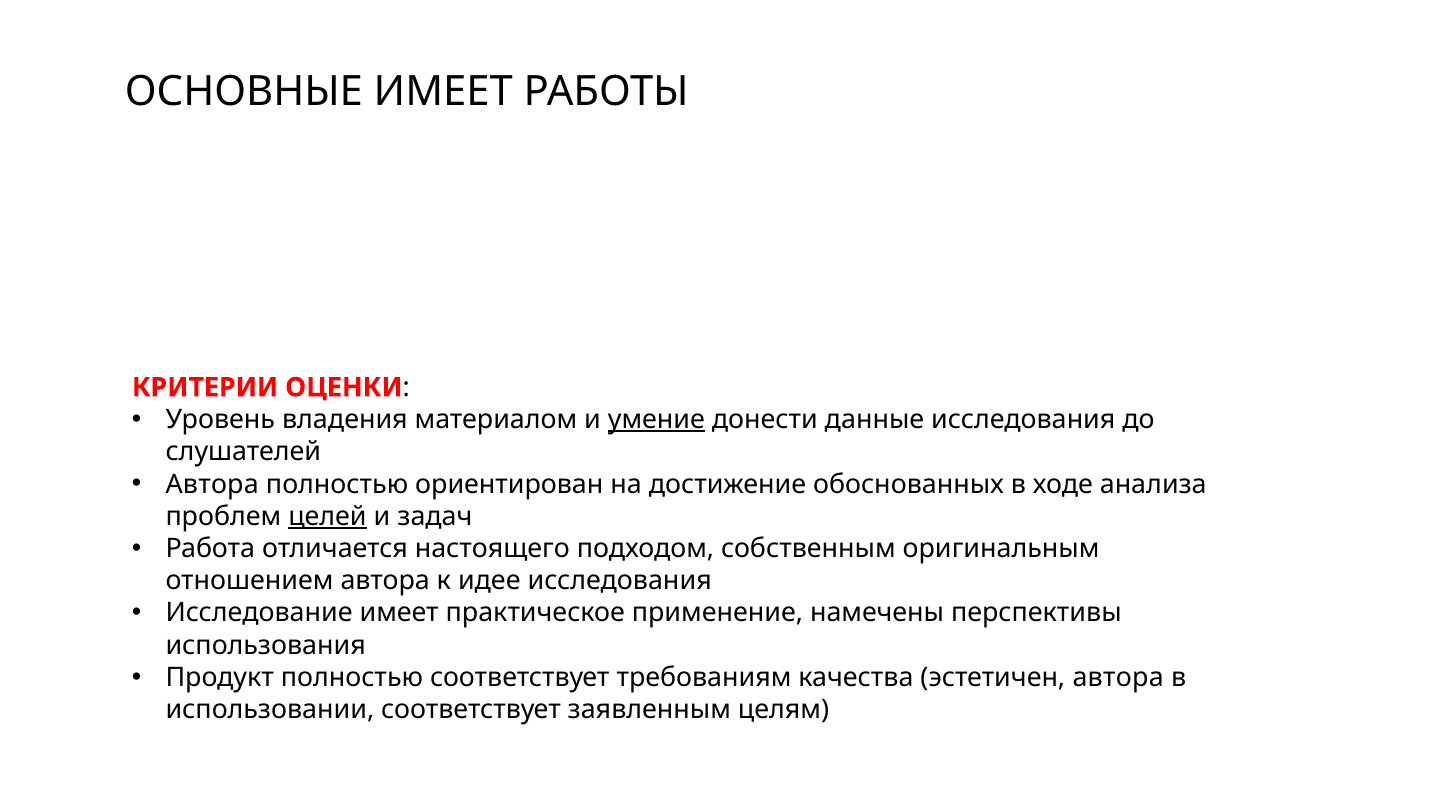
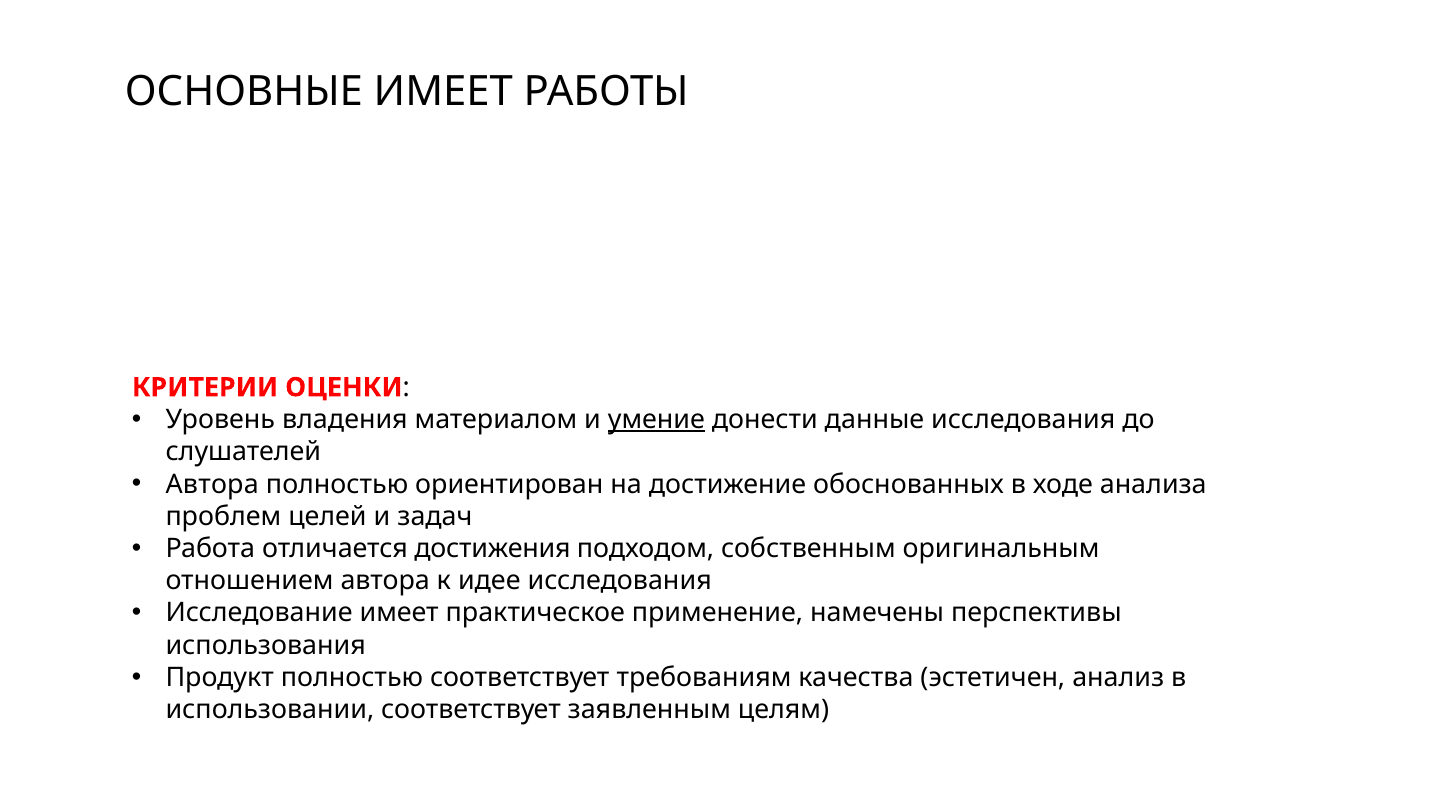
целей underline: present -> none (327, 516)
настоящего: настоящего -> достижения (492, 549)
эстетичен автора: автора -> анализ (1118, 678)
